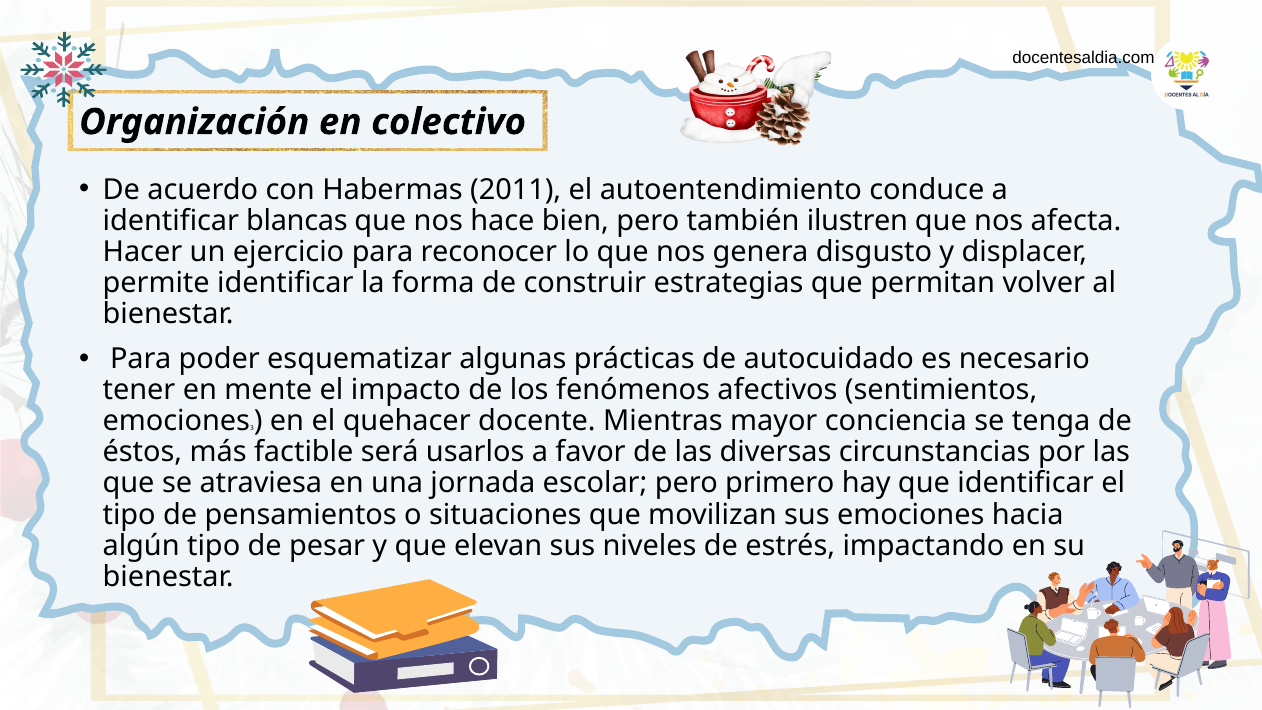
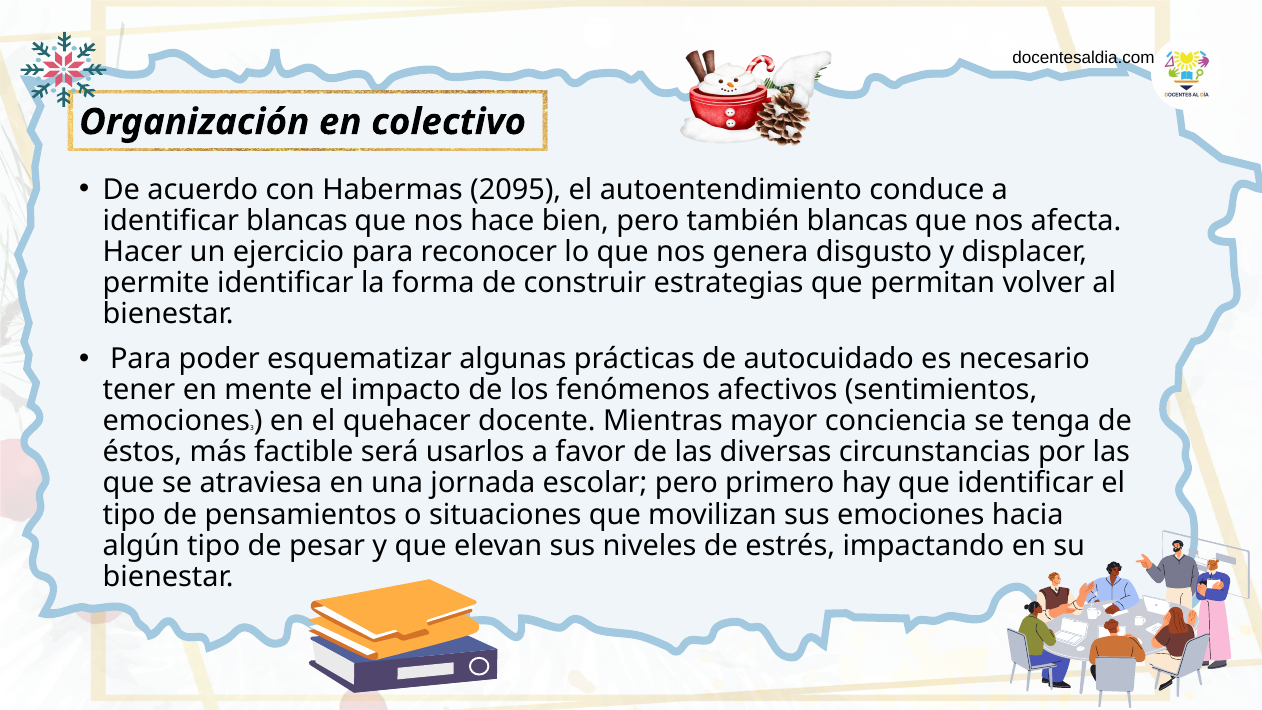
2011: 2011 -> 2095 (516, 189)
también ilustren: ilustren -> blancas (857, 221)
